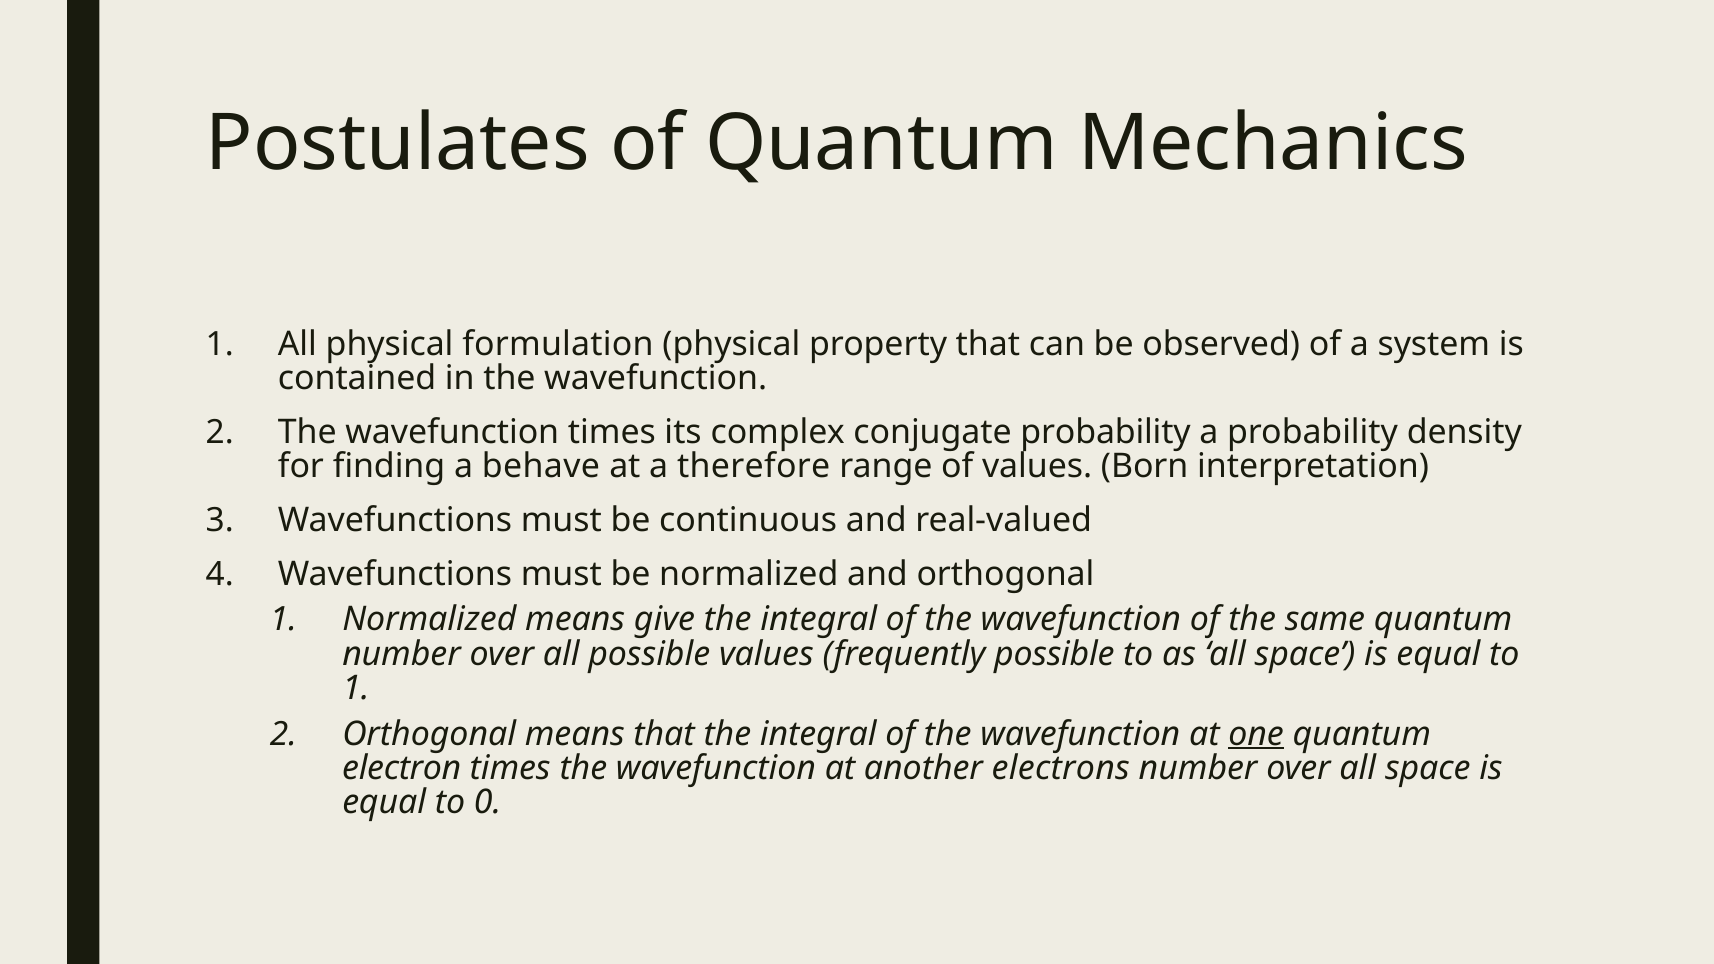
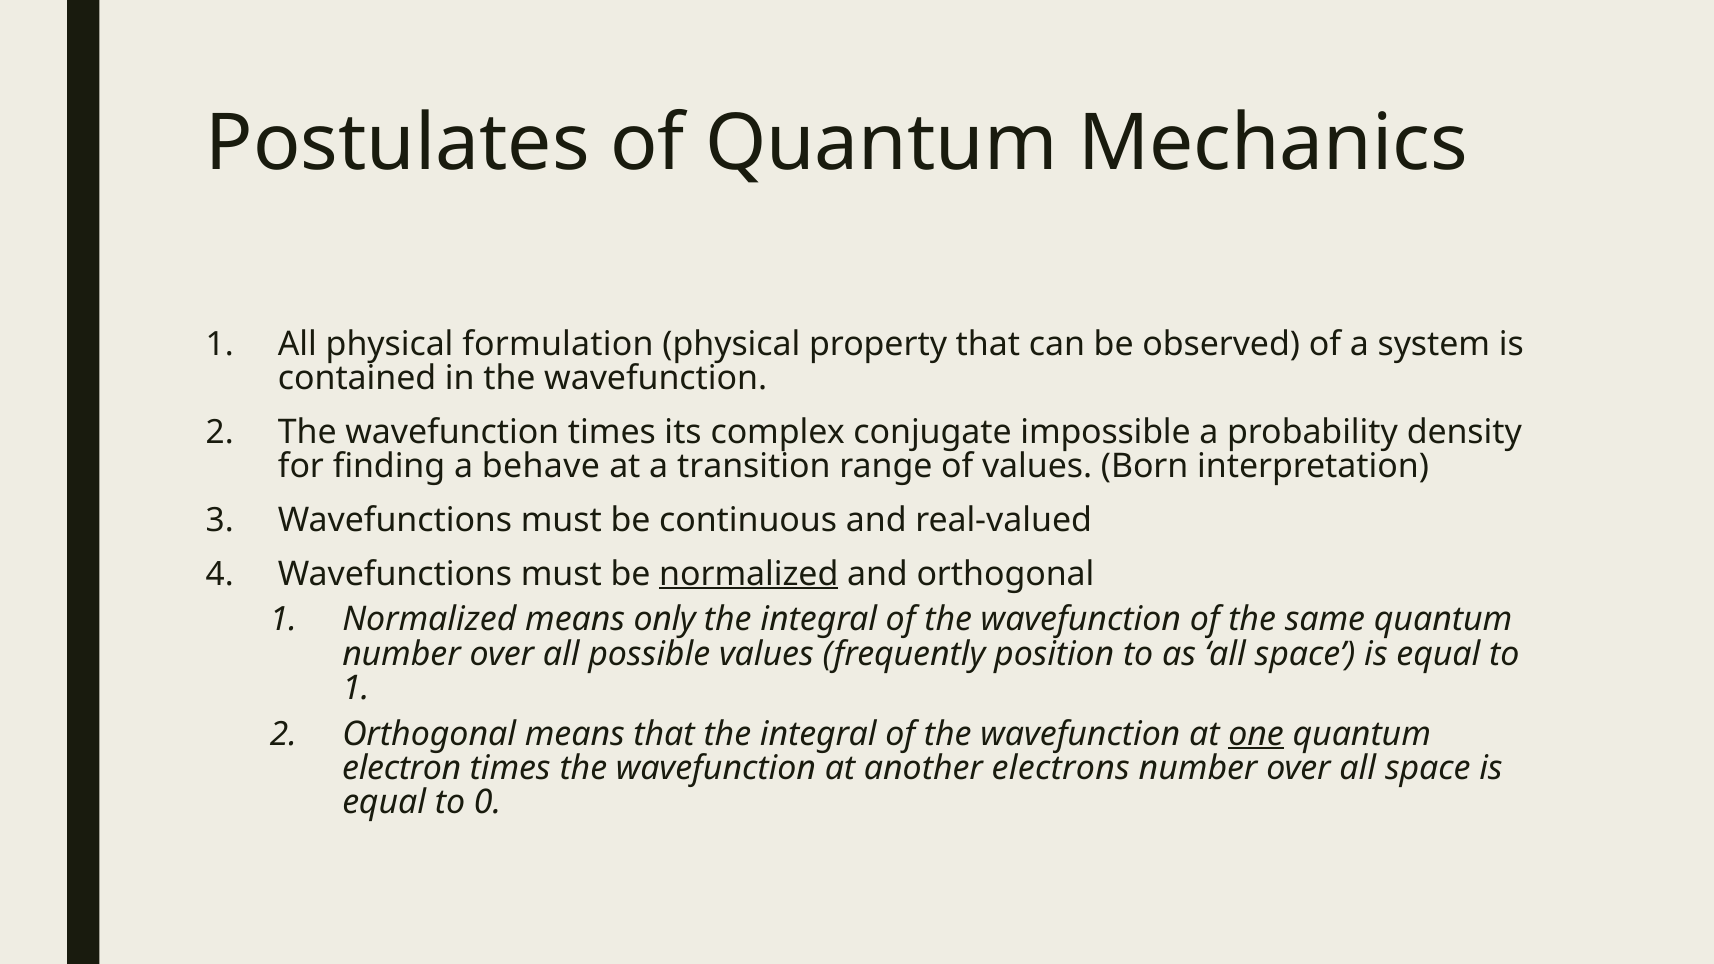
conjugate probability: probability -> impossible (1106, 432)
therefore: therefore -> transition (754, 467)
normalized underline: none -> present (749, 574)
give: give -> only (665, 620)
frequently possible: possible -> position (1054, 654)
